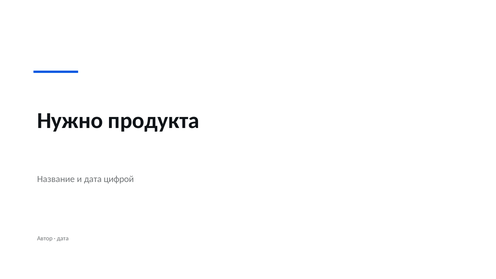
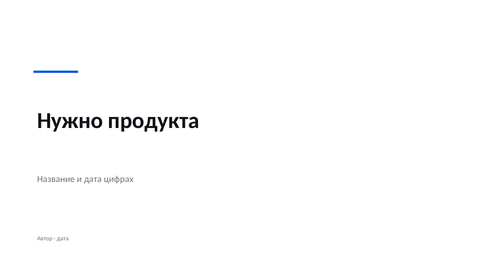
цифрой: цифрой -> цифрах (119, 179)
